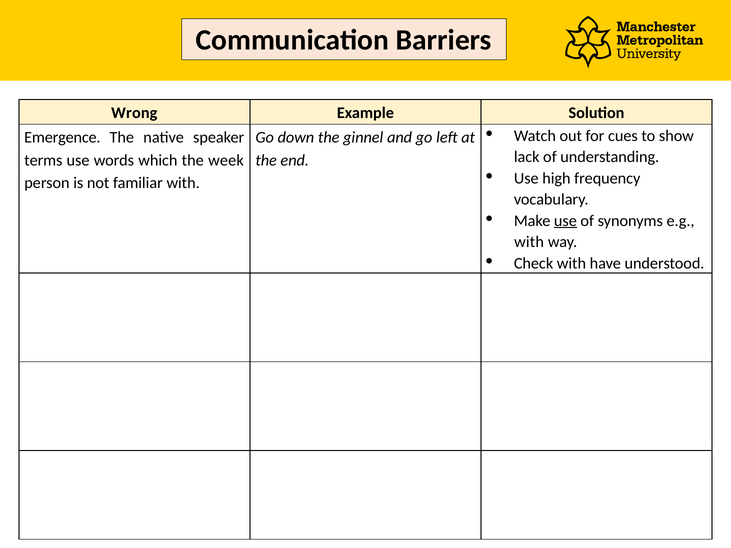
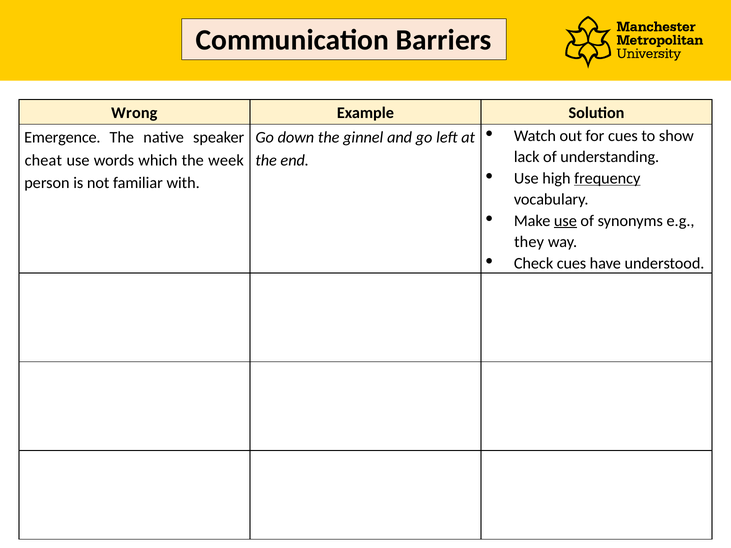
terms: terms -> cheat (43, 160)
frequency underline: none -> present (607, 178)
with: with -> they (529, 242)
Check with: with -> cues (572, 263)
